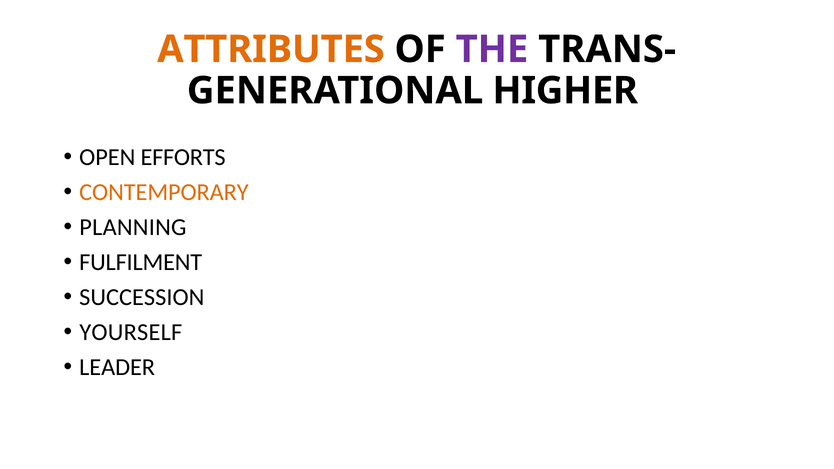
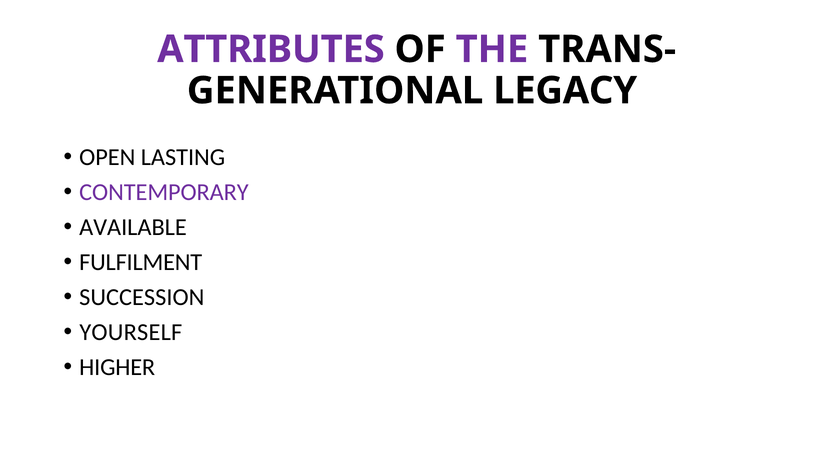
ATTRIBUTES colour: orange -> purple (271, 49)
HIGHER: HIGHER -> LEGACY (565, 91)
EFFORTS: EFFORTS -> LASTING (183, 157)
CONTEMPORARY colour: orange -> purple (164, 192)
PLANNING: PLANNING -> AVAILABLE (133, 227)
LEADER: LEADER -> HIGHER (117, 367)
